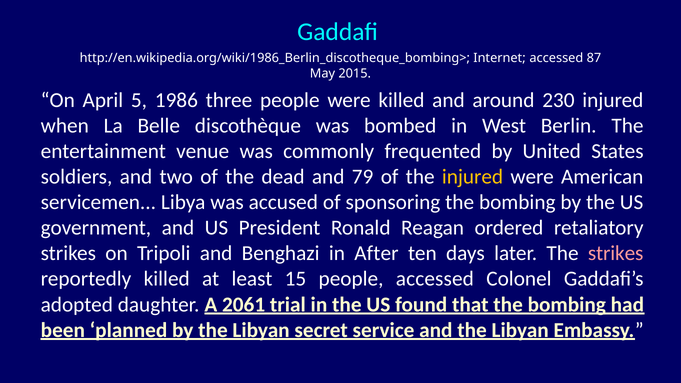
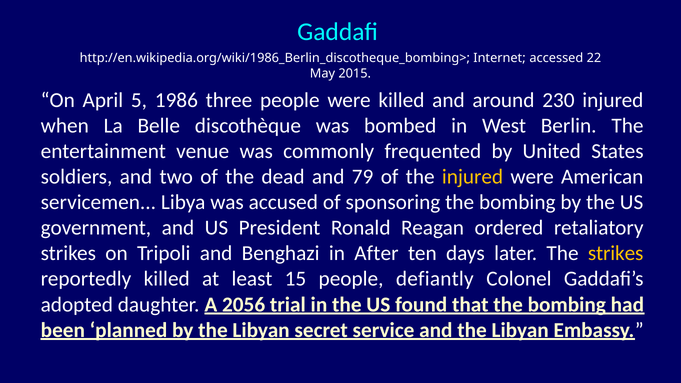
87: 87 -> 22 (594, 58)
strikes colour: pink -> yellow (616, 253)
people accessed: accessed -> defiantly (435, 279)
2061: 2061 -> 2056 (244, 305)
